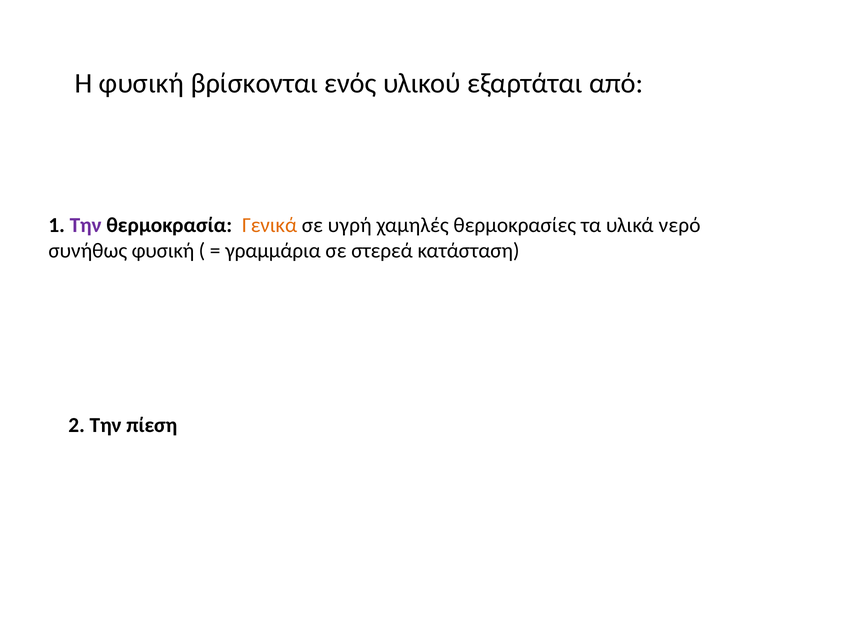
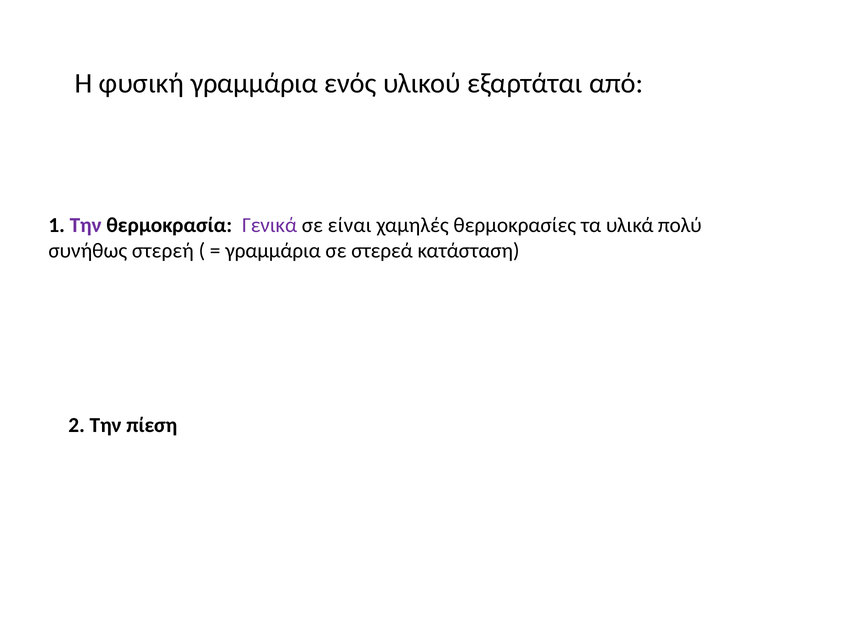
φυσική βρίσκονται: βρίσκονται -> γραμμάρια (254, 83)
Γενικά colour: orange -> purple (270, 225)
υγρή: υγρή -> είναι (350, 225)
νερό: νερό -> πολύ (680, 225)
συνήθως φυσική: φυσική -> στερεή (163, 251)
